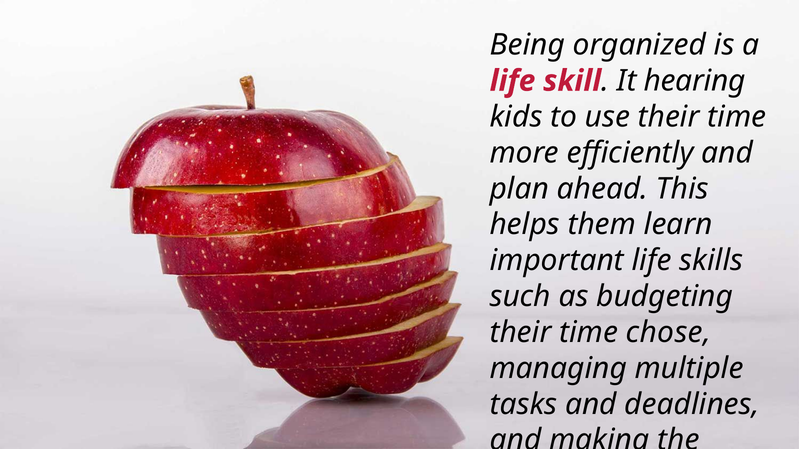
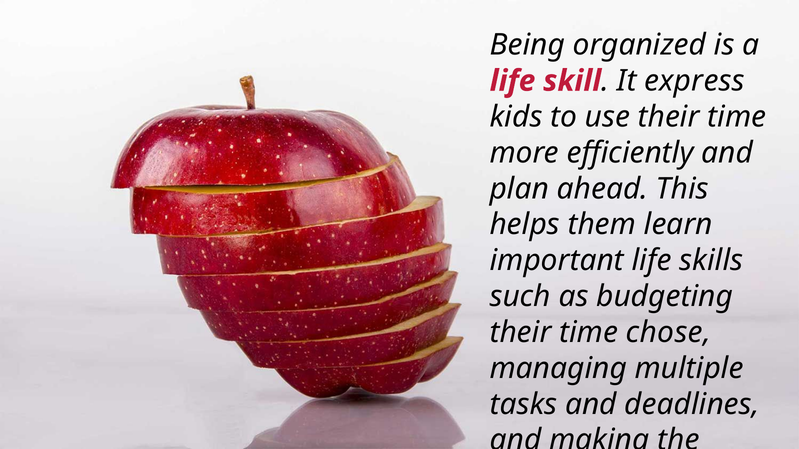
hearing: hearing -> express (694, 81)
